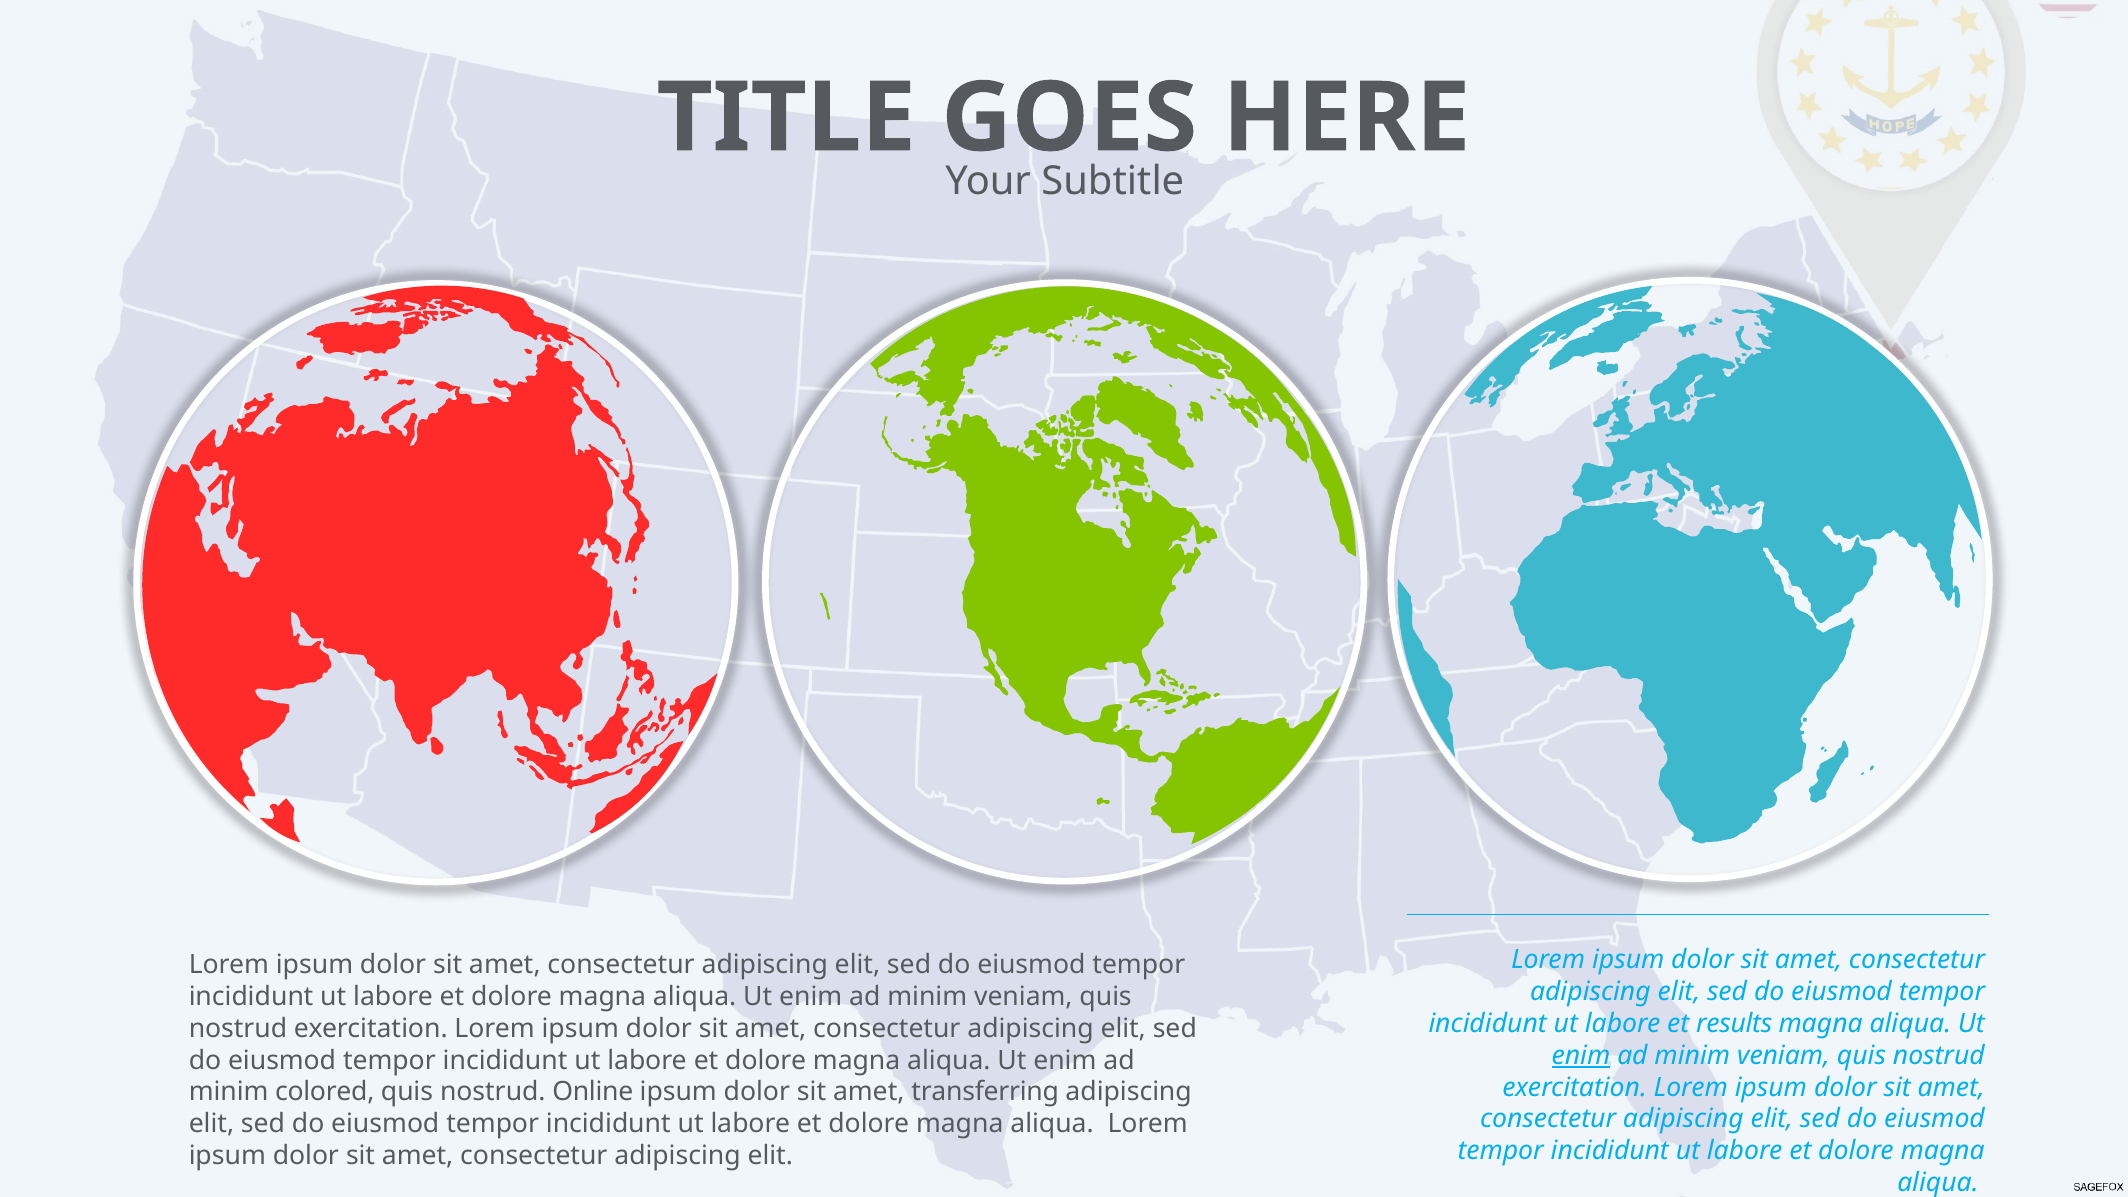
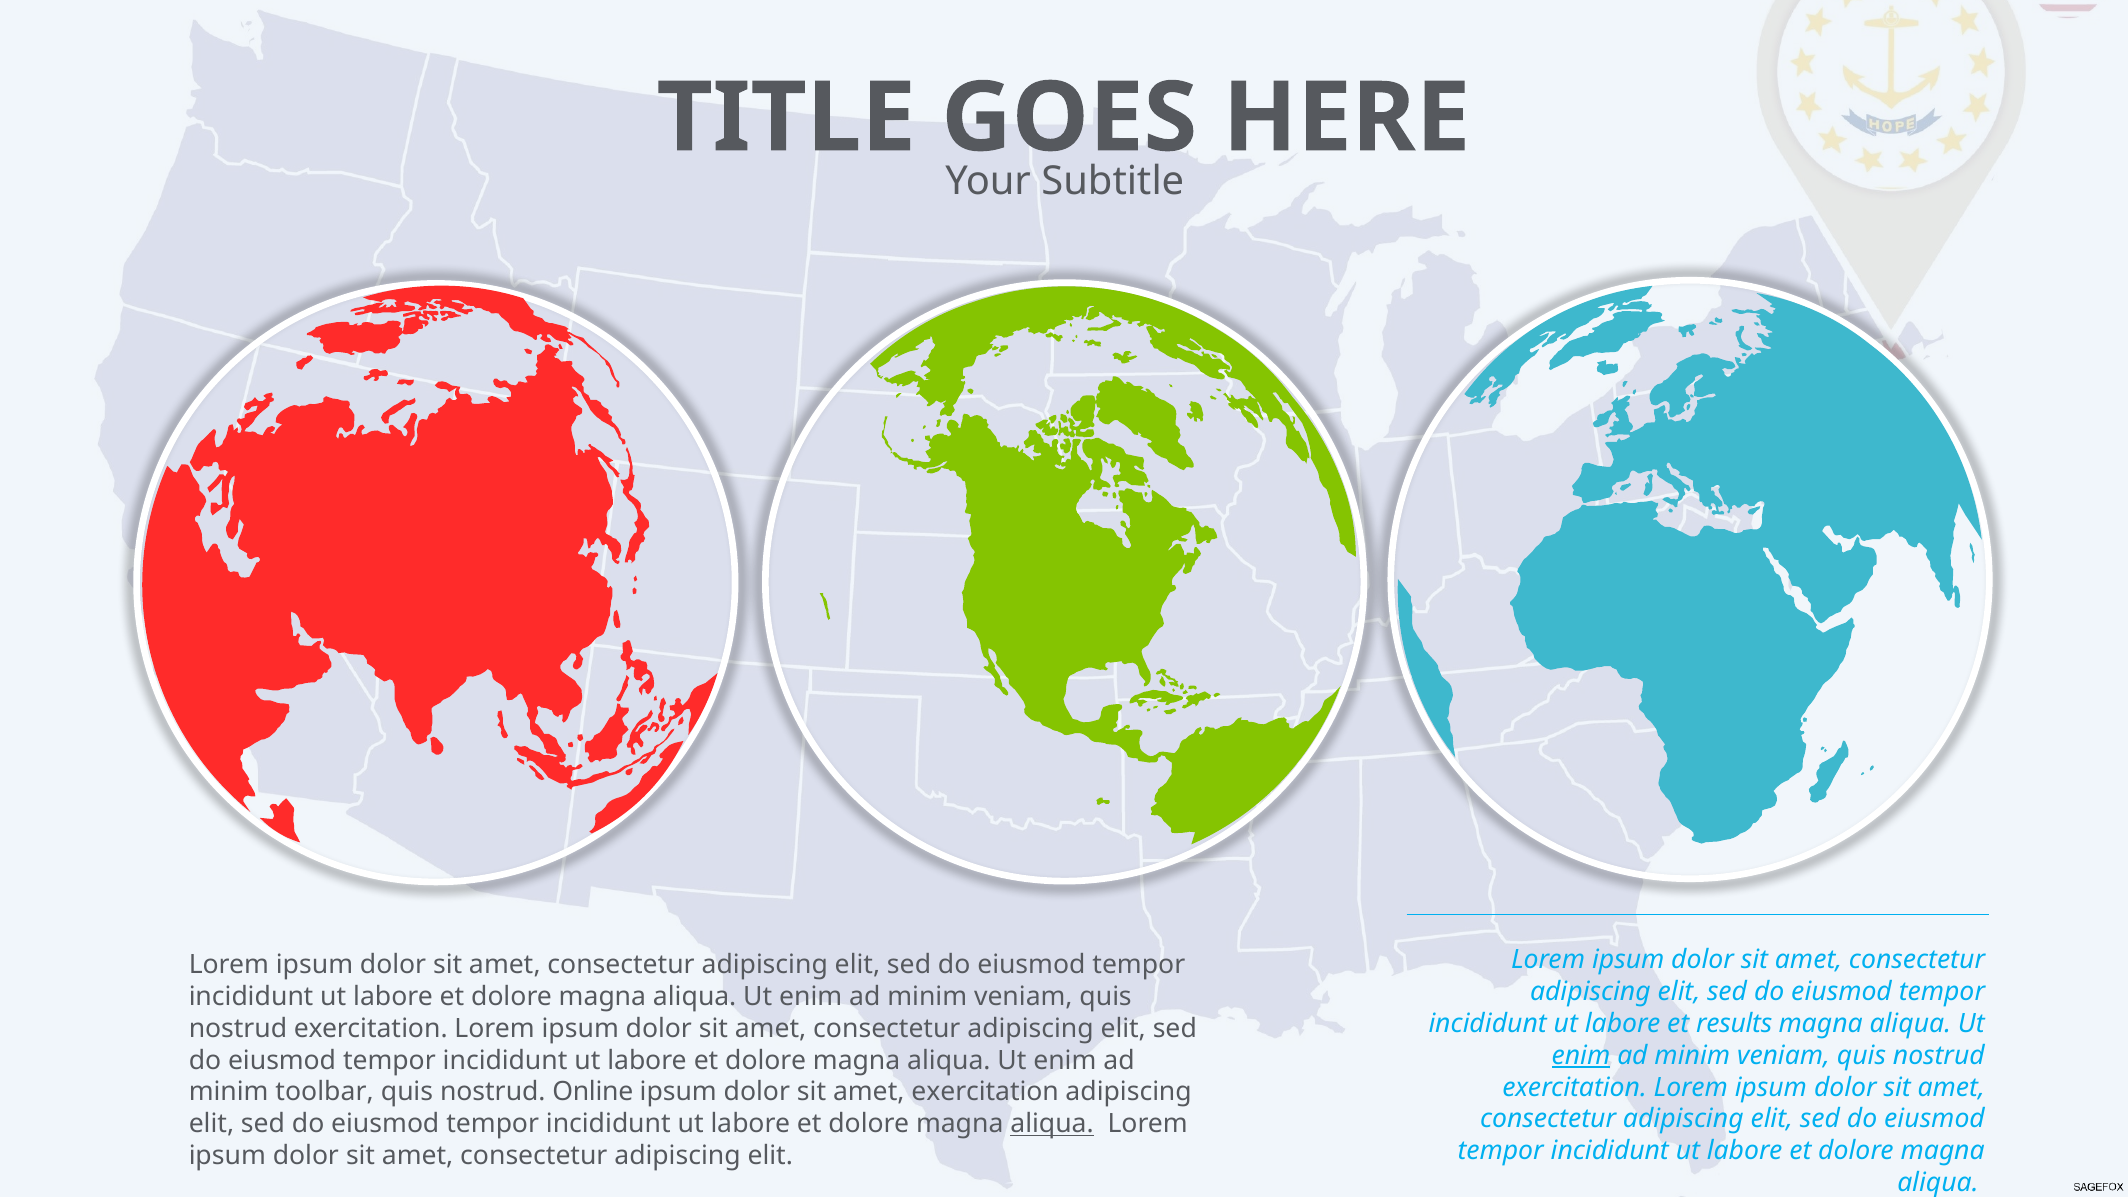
colored: colored -> toolbar (325, 1092)
amet transferring: transferring -> exercitation (985, 1092)
aliqua underline: none -> present (1052, 1124)
